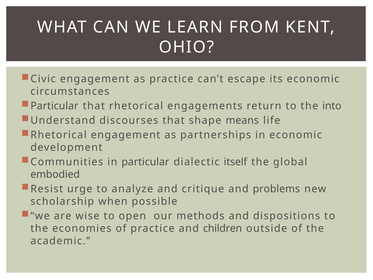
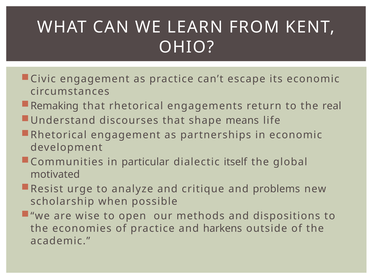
Particular: Particular -> Remaking (55, 106)
into: into -> real (332, 106)
embodied: embodied -> motivated (55, 174)
children: children -> harkens (223, 228)
